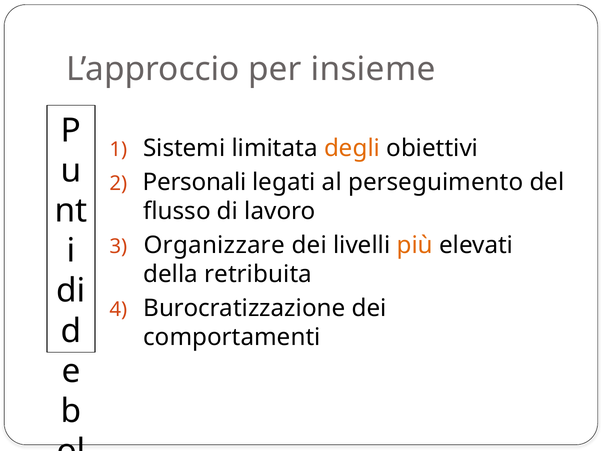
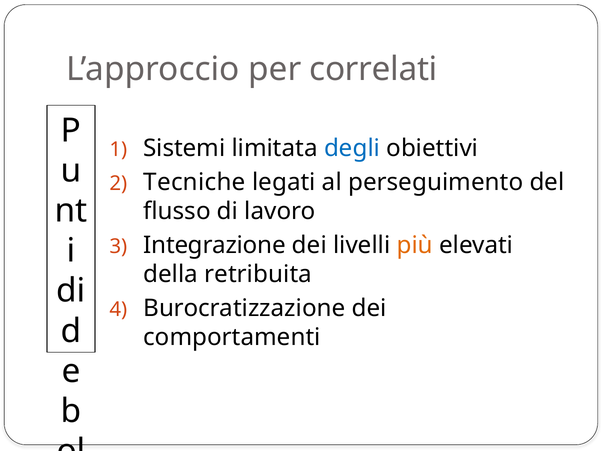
insieme: insieme -> correlati (373, 69)
degli colour: orange -> blue (352, 148)
Personali: Personali -> Tecniche (194, 182)
Organizzare: Organizzare -> Integrazione (215, 246)
